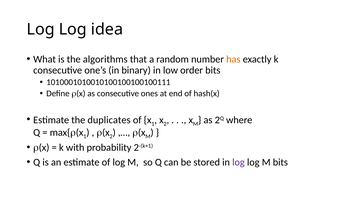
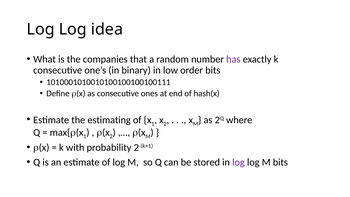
algorithms: algorithms -> companies (105, 59)
has colour: orange -> purple (233, 59)
duplicates: duplicates -> estimating (109, 120)
